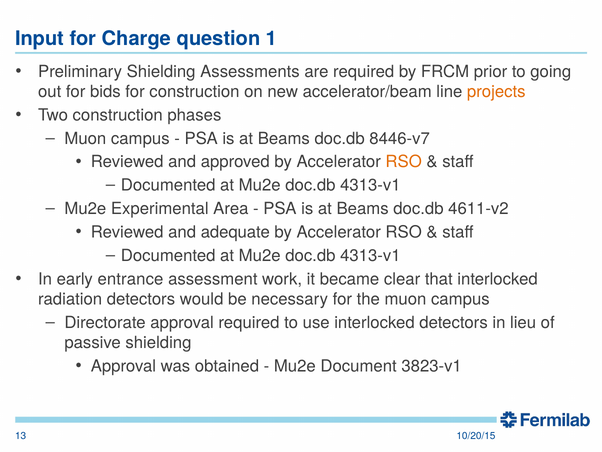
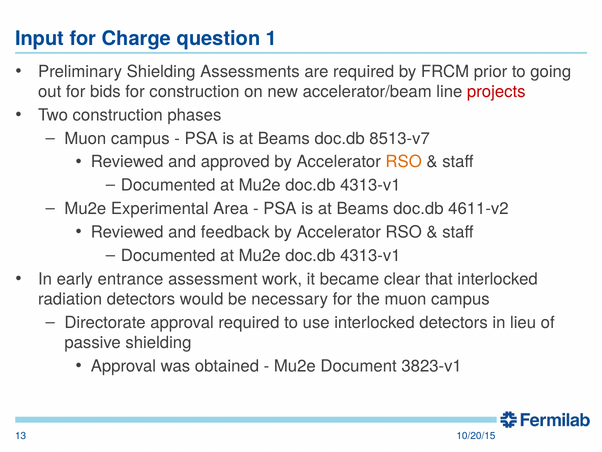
projects colour: orange -> red (496, 92)
8446-v7: 8446-v7 -> 8513-v7 (400, 138)
adequate: adequate -> feedback (235, 232)
